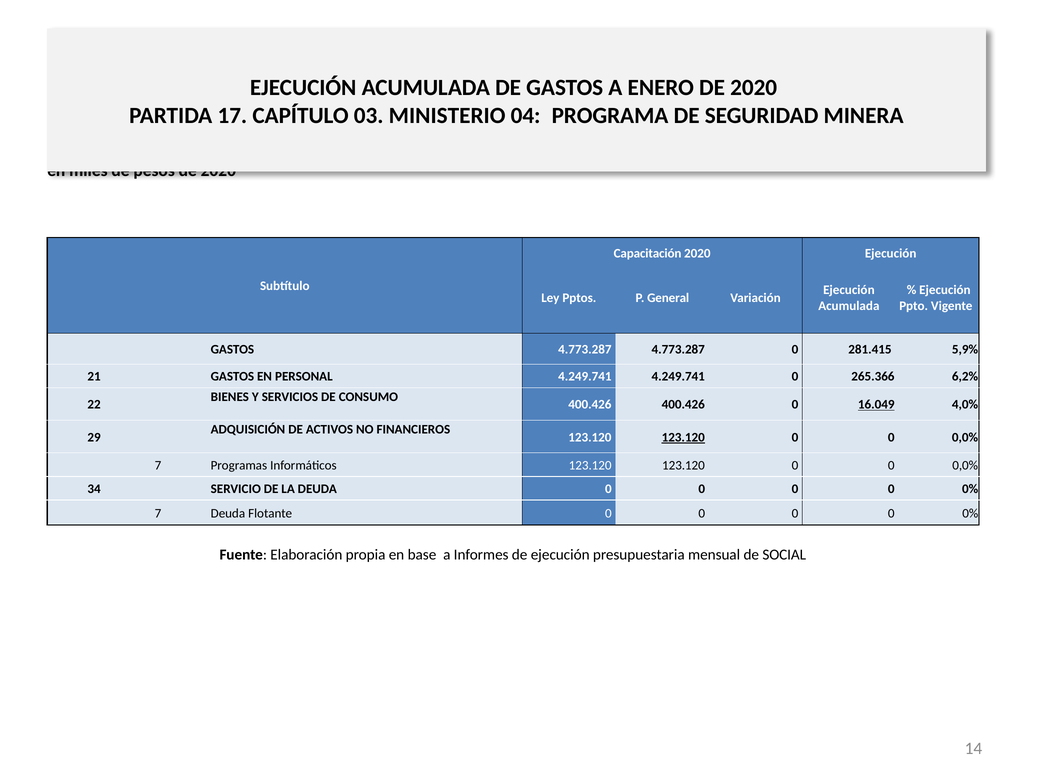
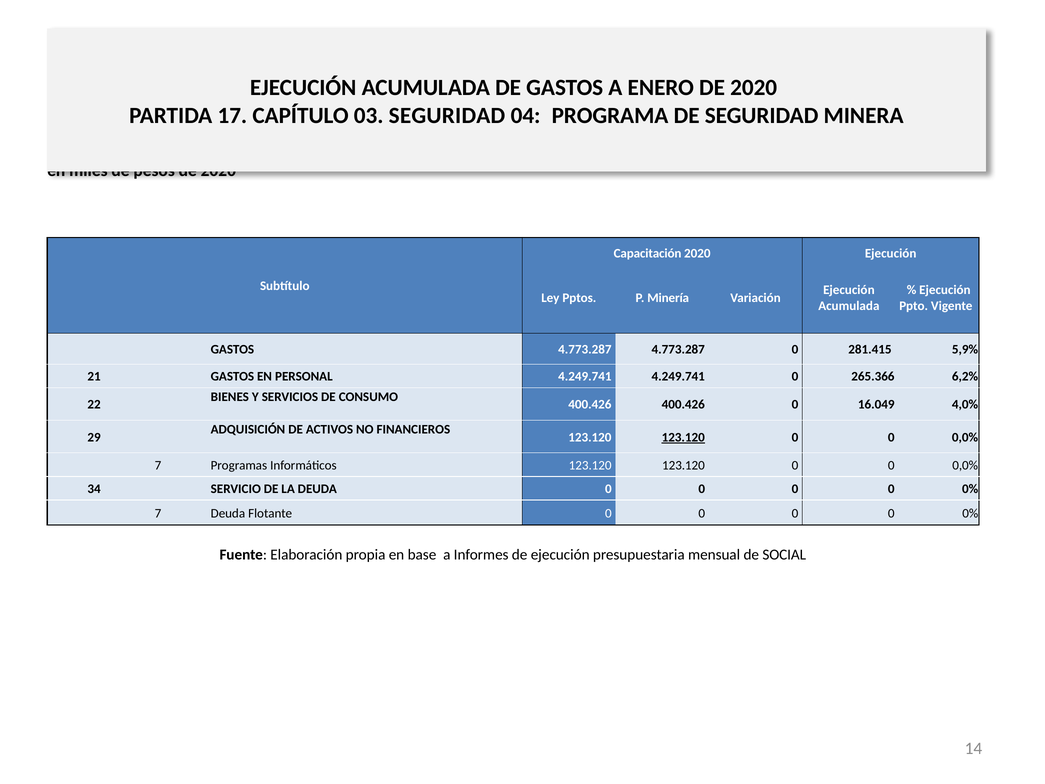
03 MINISTERIO: MINISTERIO -> SEGURIDAD (447, 116)
General: General -> Minería (668, 298)
16.049 underline: present -> none (876, 405)
